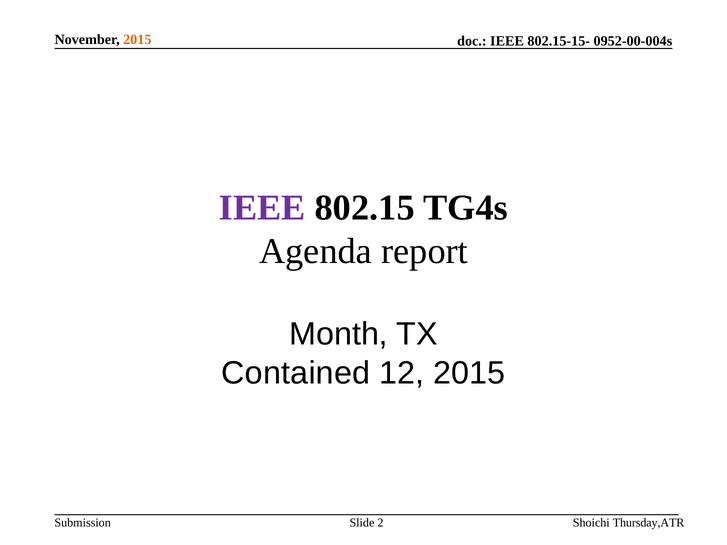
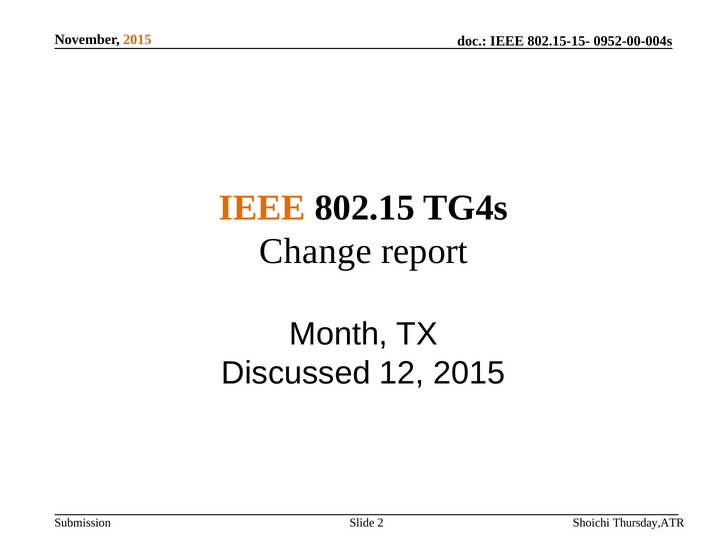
IEEE colour: purple -> orange (262, 208)
Agenda: Agenda -> Change (315, 252)
Contained: Contained -> Discussed (296, 373)
